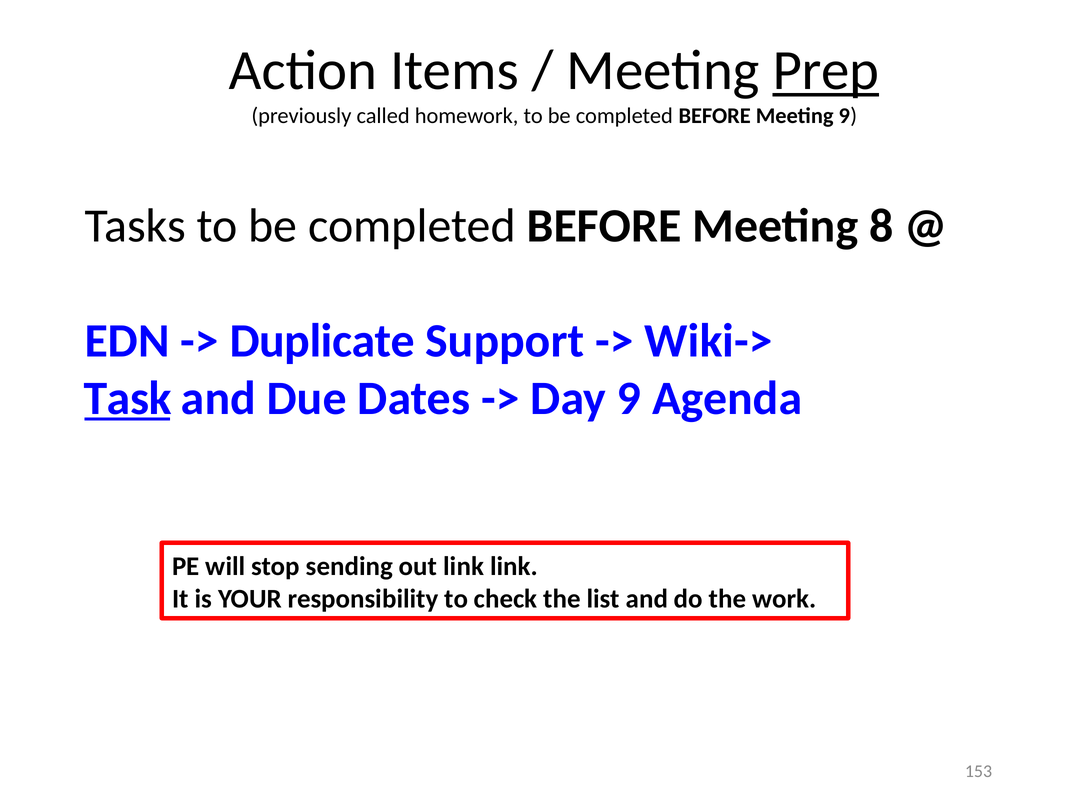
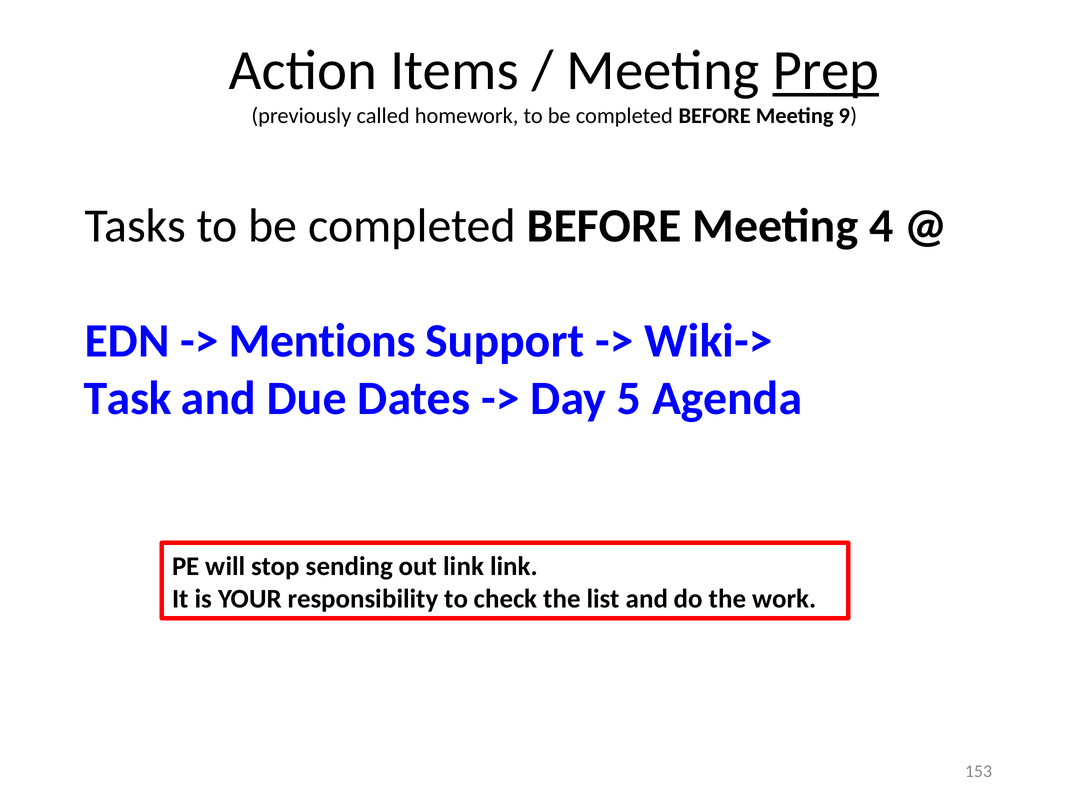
8: 8 -> 4 (881, 226)
Duplicate: Duplicate -> Mentions (322, 341)
Task underline: present -> none (128, 398)
Day 9: 9 -> 5 (629, 398)
